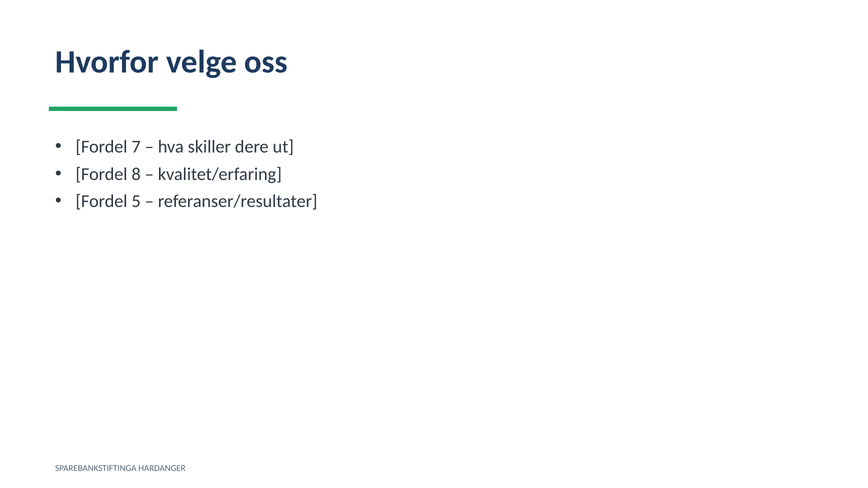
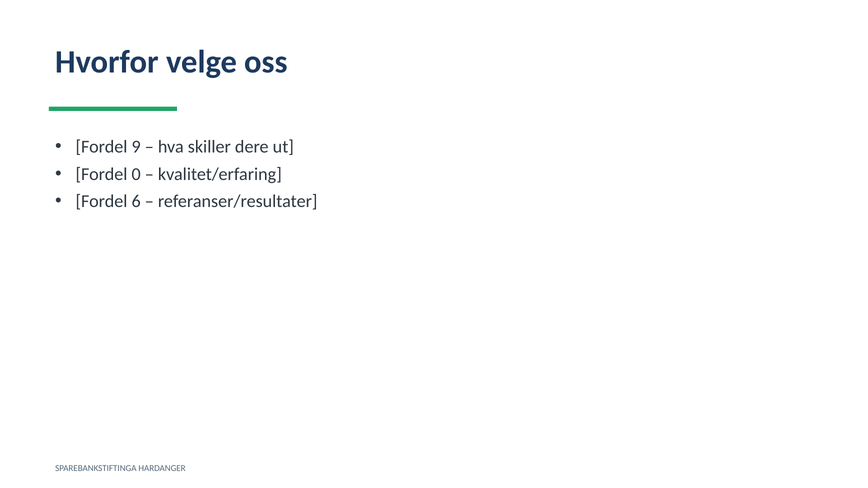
7: 7 -> 9 (136, 147)
8: 8 -> 0 (136, 174)
5: 5 -> 6 (136, 201)
